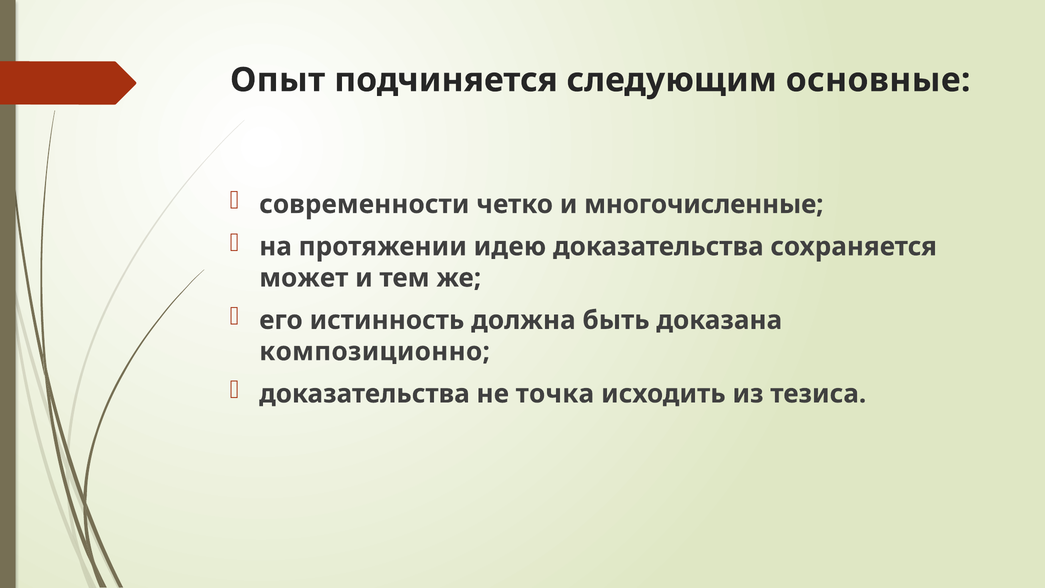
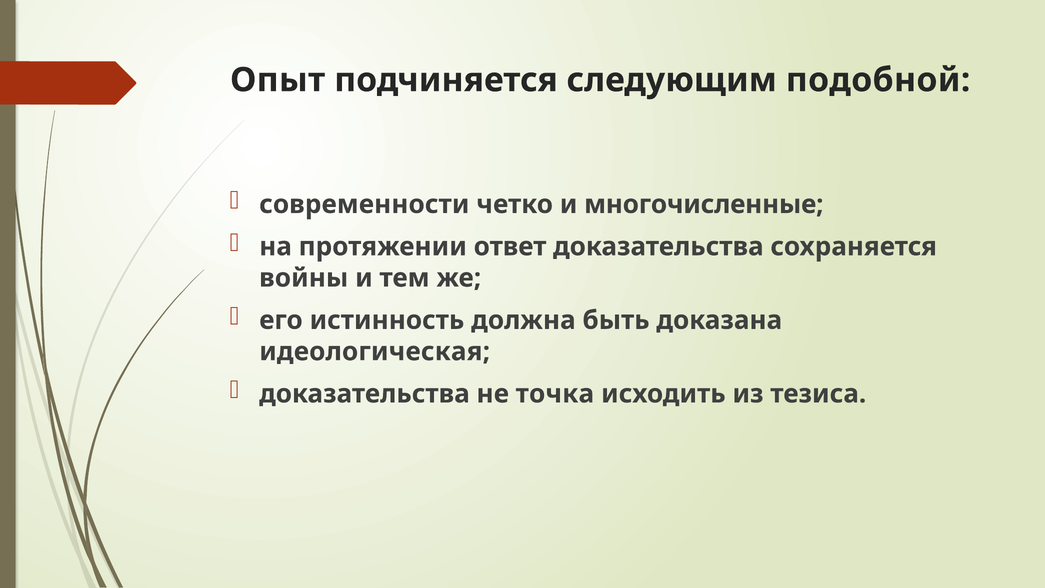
основные: основные -> подобной (878, 80)
идею: идею -> ответ (510, 247)
может: может -> войны (304, 278)
композиционно: композиционно -> идеологическая (375, 351)
